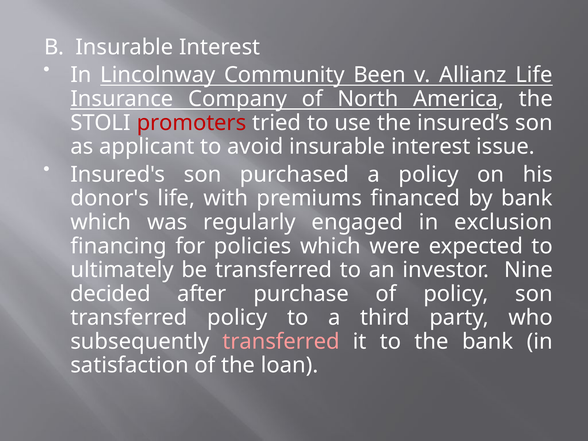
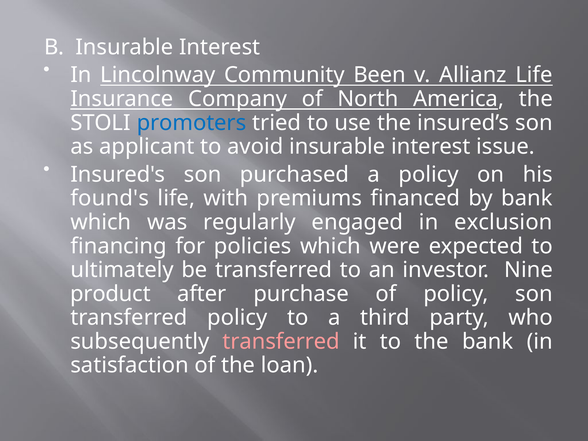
promoters colour: red -> blue (191, 123)
donor's: donor's -> found's (110, 198)
decided: decided -> product (110, 294)
